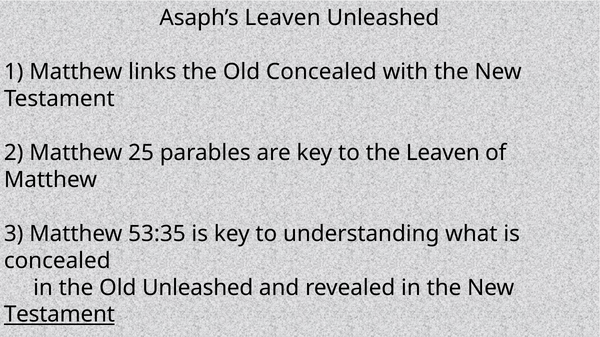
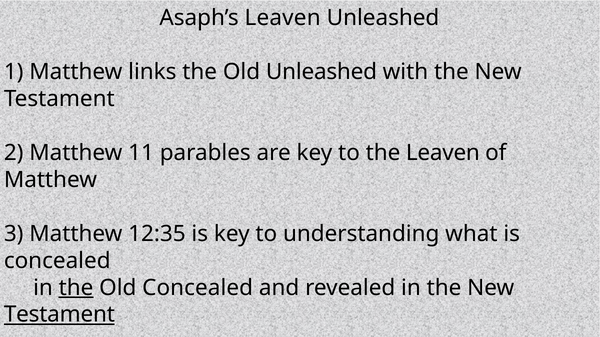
Old Concealed: Concealed -> Unleashed (321, 72)
25: 25 -> 11 (141, 153)
53:35: 53:35 -> 12:35 (157, 234)
the underline: none -> present (76, 288)
Old Unleashed: Unleashed -> Concealed (198, 288)
